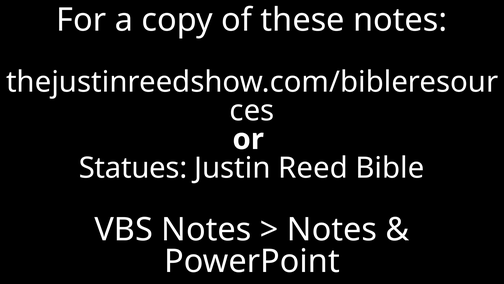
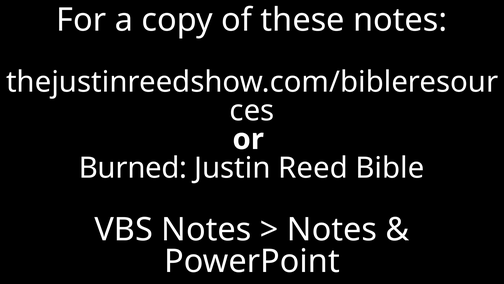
Statues: Statues -> Burned (133, 168)
